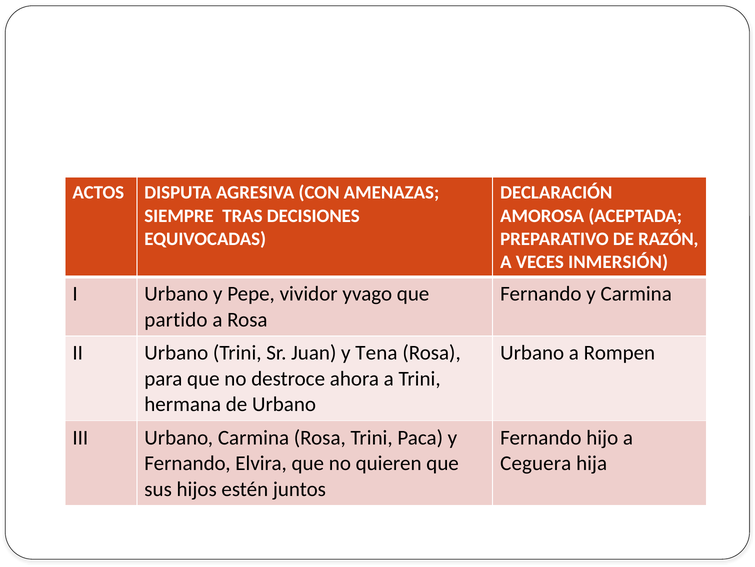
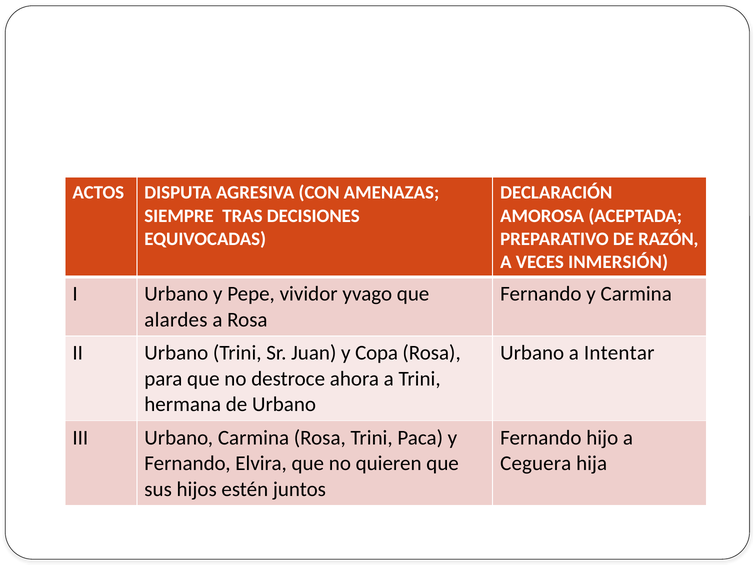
partido: partido -> alardes (176, 319)
Tena: Tena -> Copa (377, 352)
Rompen: Rompen -> Intentar (619, 352)
